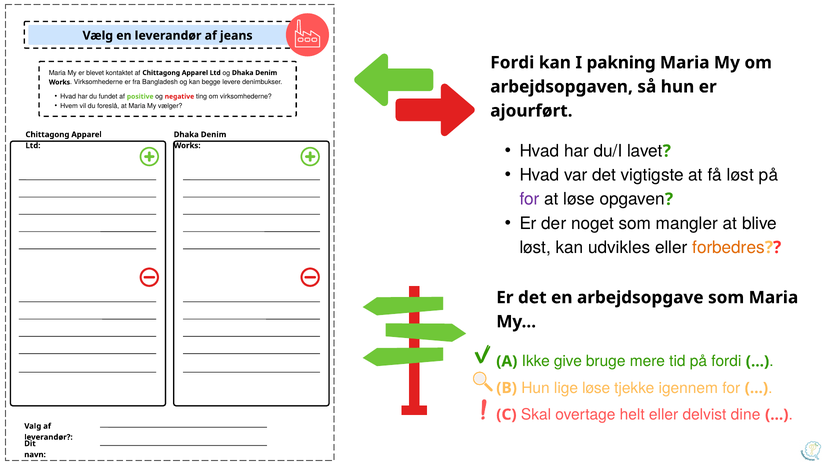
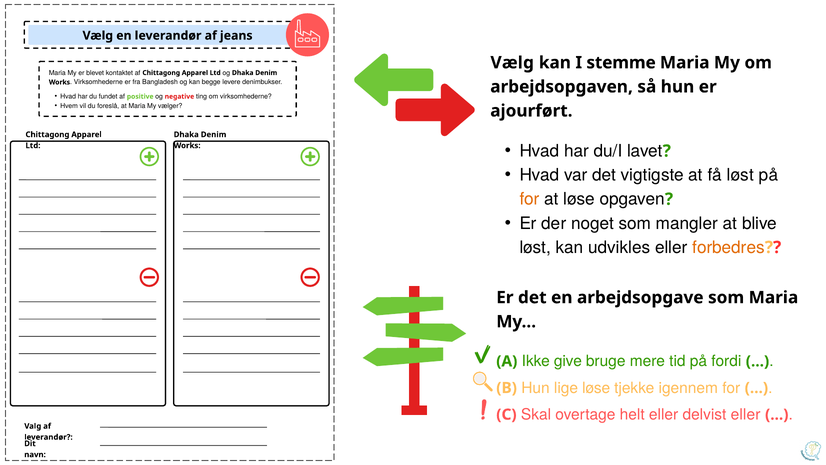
Fordi: Fordi -> Vælg (512, 63)
pakning: pakning -> stemme (621, 63)
for colour: purple -> orange (529, 199)
delvist dine: dine -> eller (746, 414)
